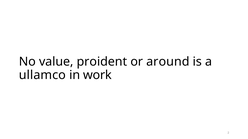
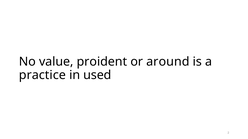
ullamco: ullamco -> practice (42, 75)
work: work -> used (97, 75)
